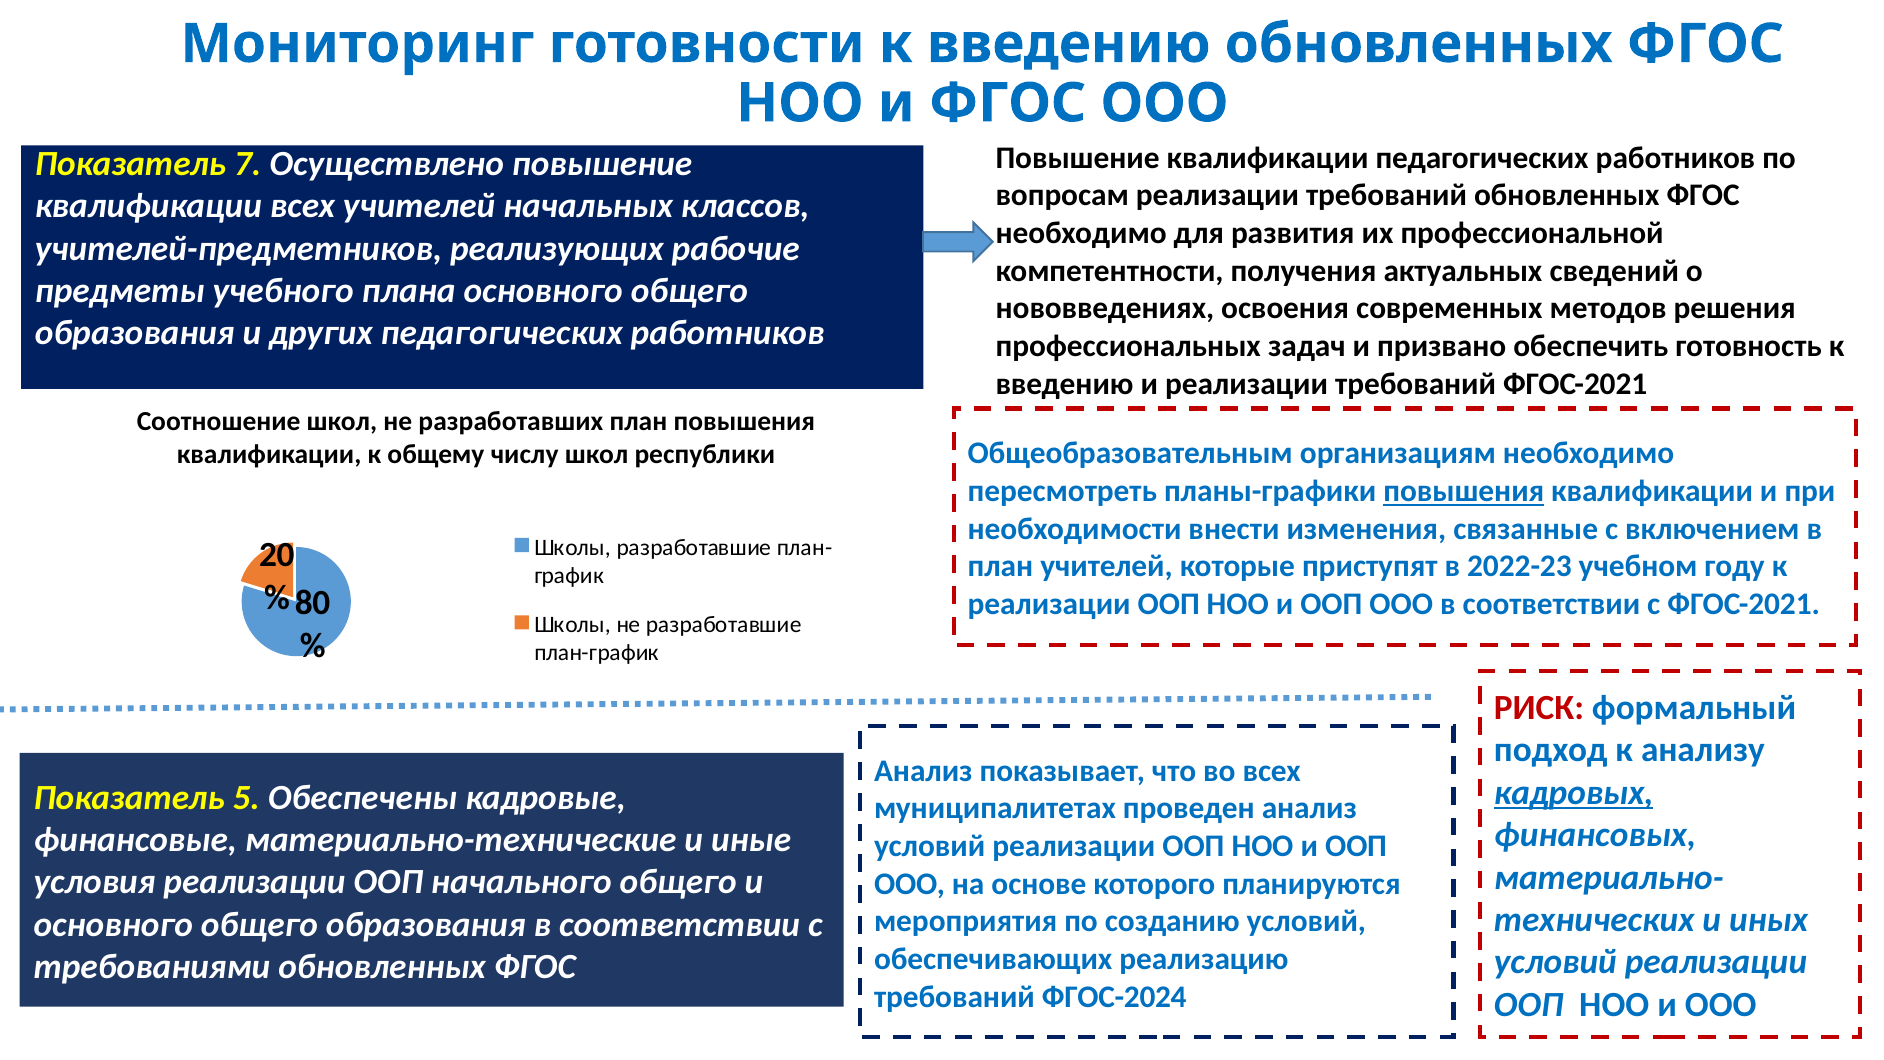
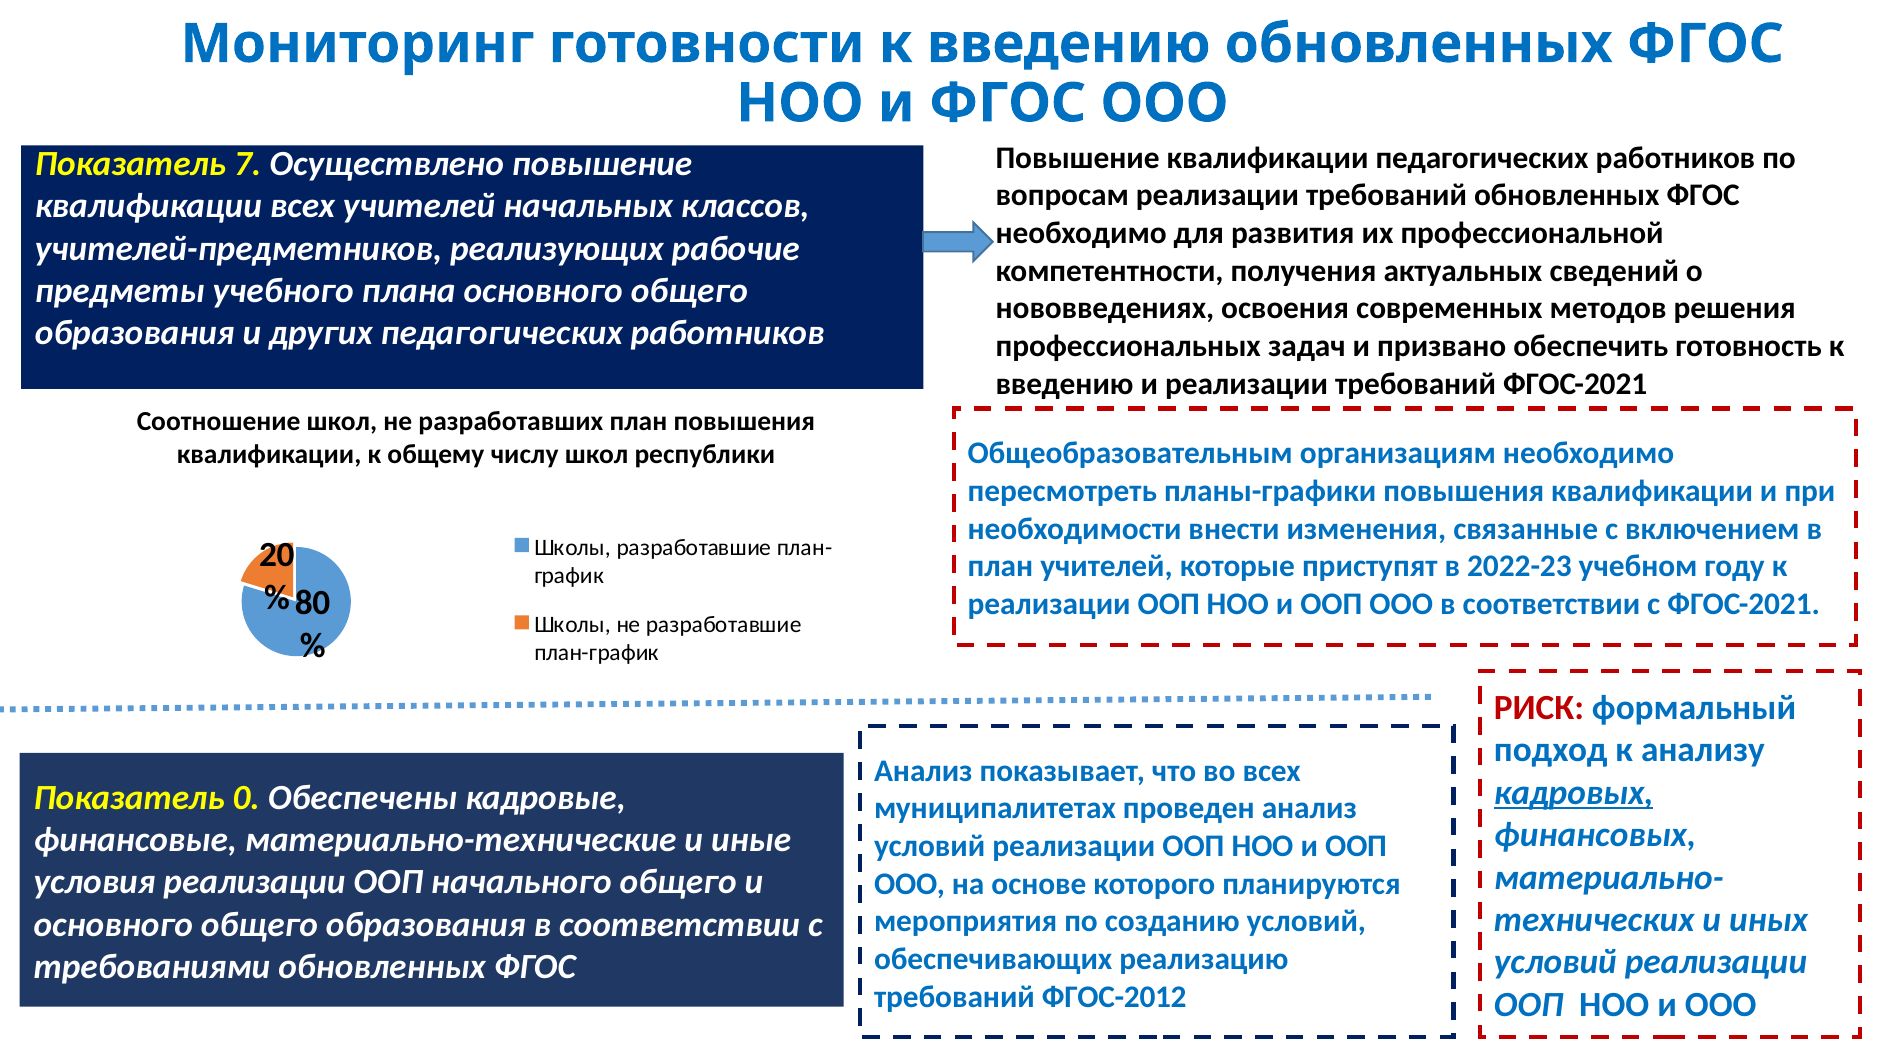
повышения underline: present -> none (1464, 491)
5: 5 -> 0 (246, 797)
ФГОС-2024: ФГОС-2024 -> ФГОС-2012 (1114, 997)
